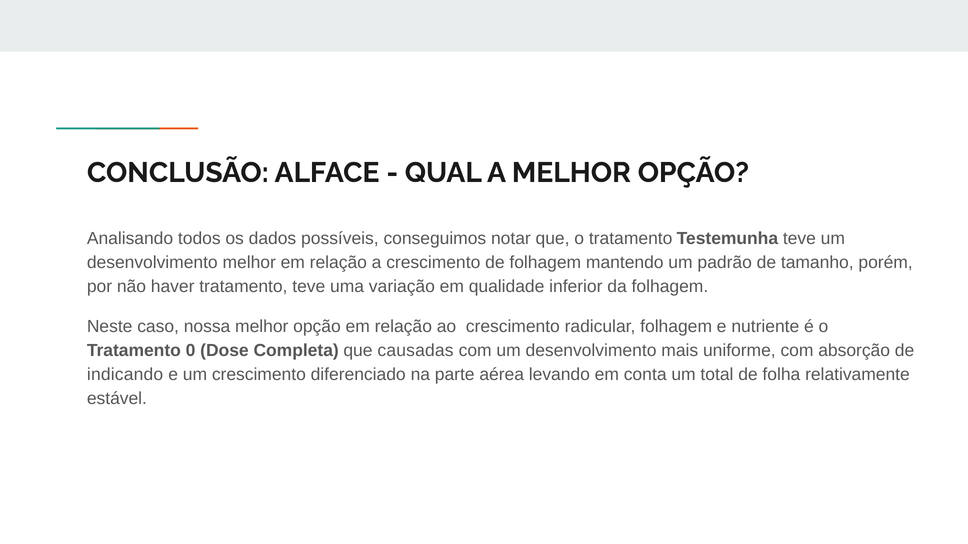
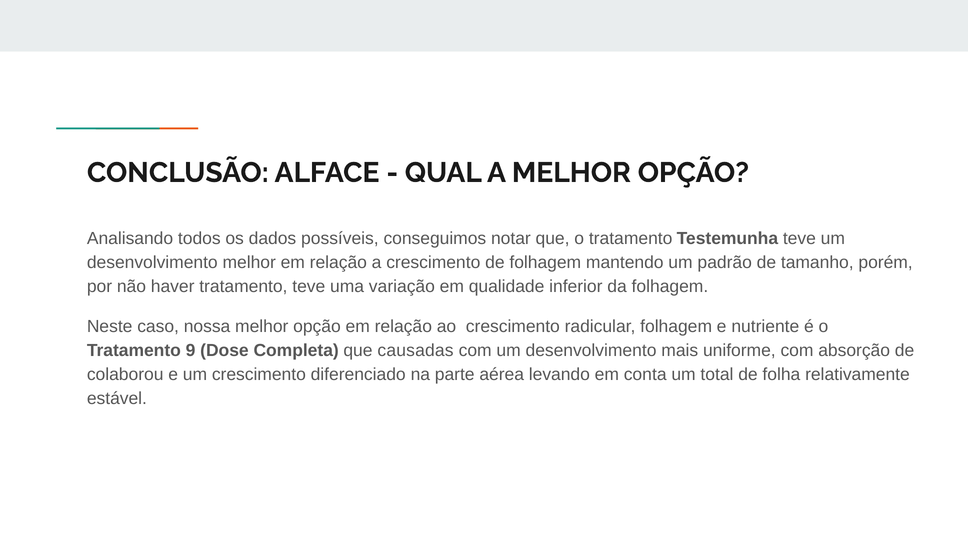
0: 0 -> 9 (191, 351)
indicando: indicando -> colaborou (125, 375)
